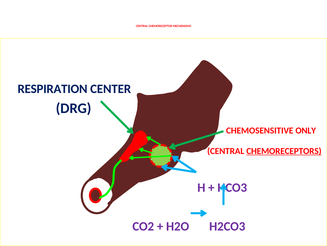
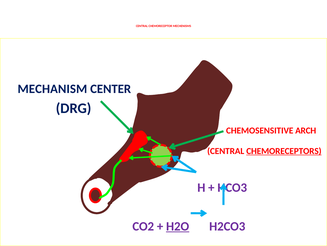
RESPIRATION: RESPIRATION -> MECHANISM (52, 89)
ONLY: ONLY -> ARCH (306, 130)
H2O underline: none -> present (178, 226)
